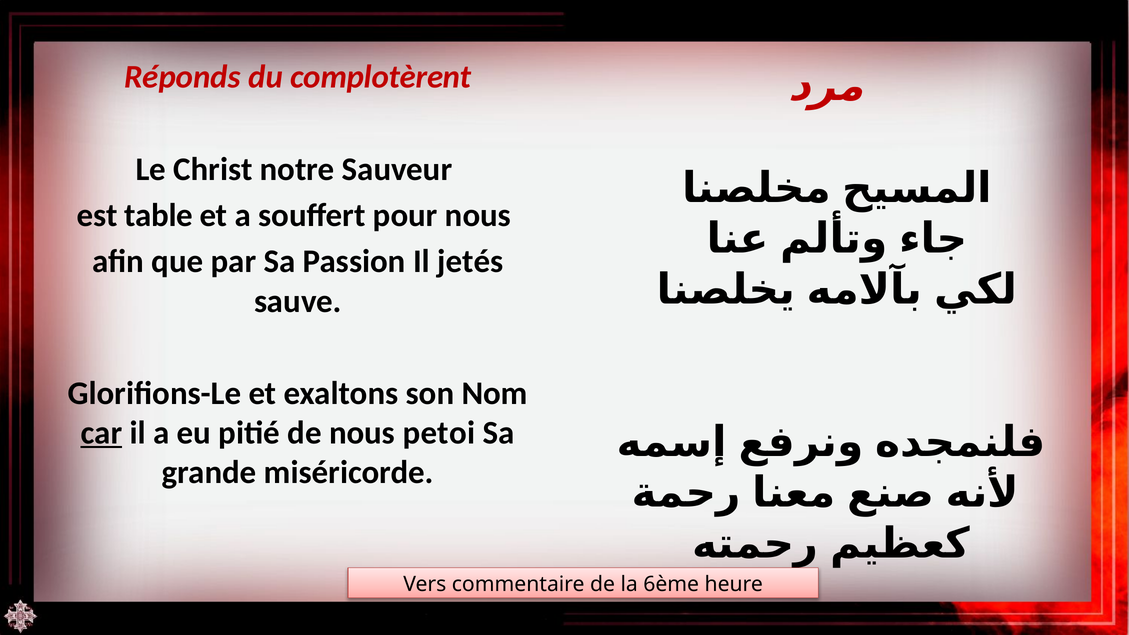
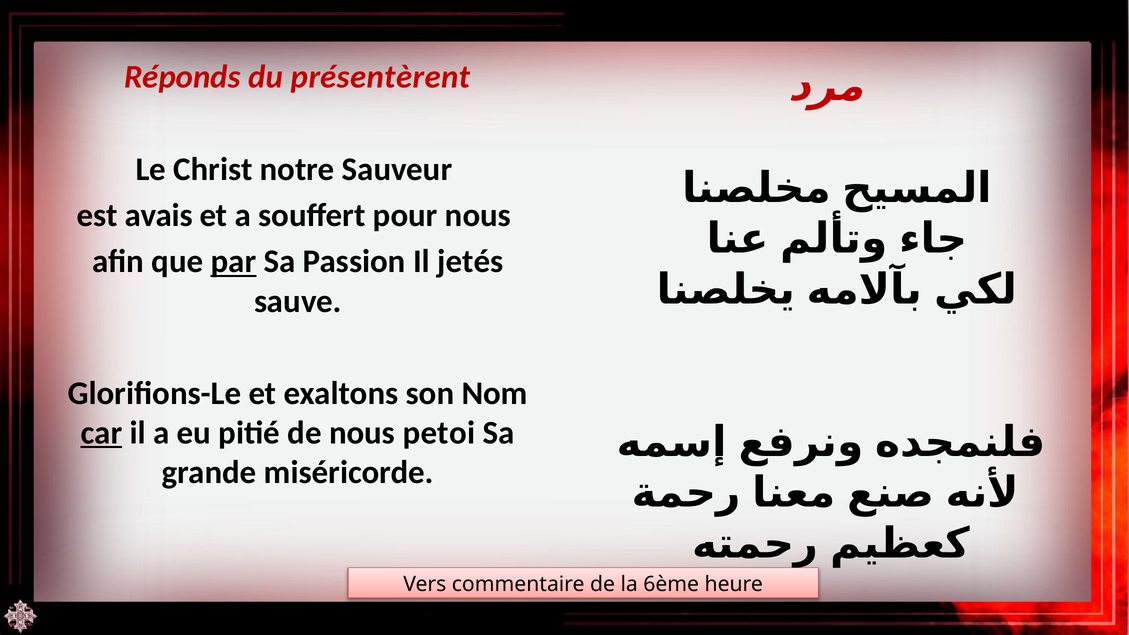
complotèrent: complotèrent -> présentèrent (381, 77)
table: table -> avais (159, 216)
par underline: none -> present (234, 262)
